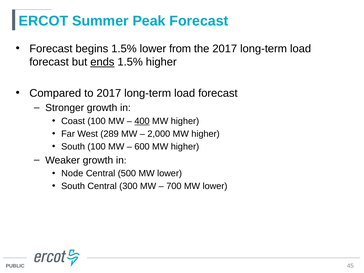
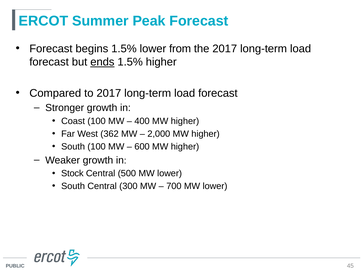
400 underline: present -> none (142, 121)
289: 289 -> 362 (110, 134)
Node: Node -> Stock (72, 173)
